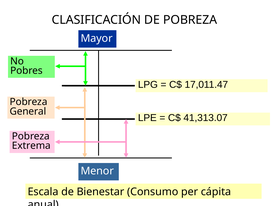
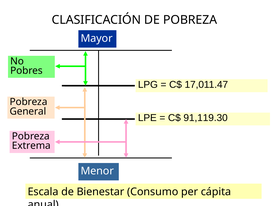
41,313.07: 41,313.07 -> 91,119.30 (206, 118)
